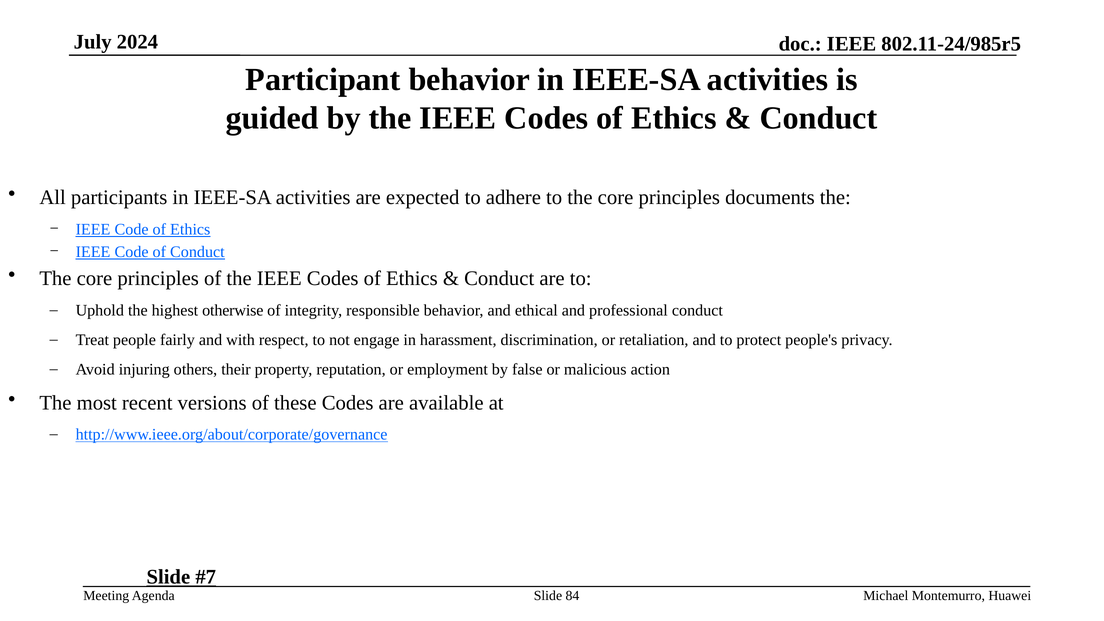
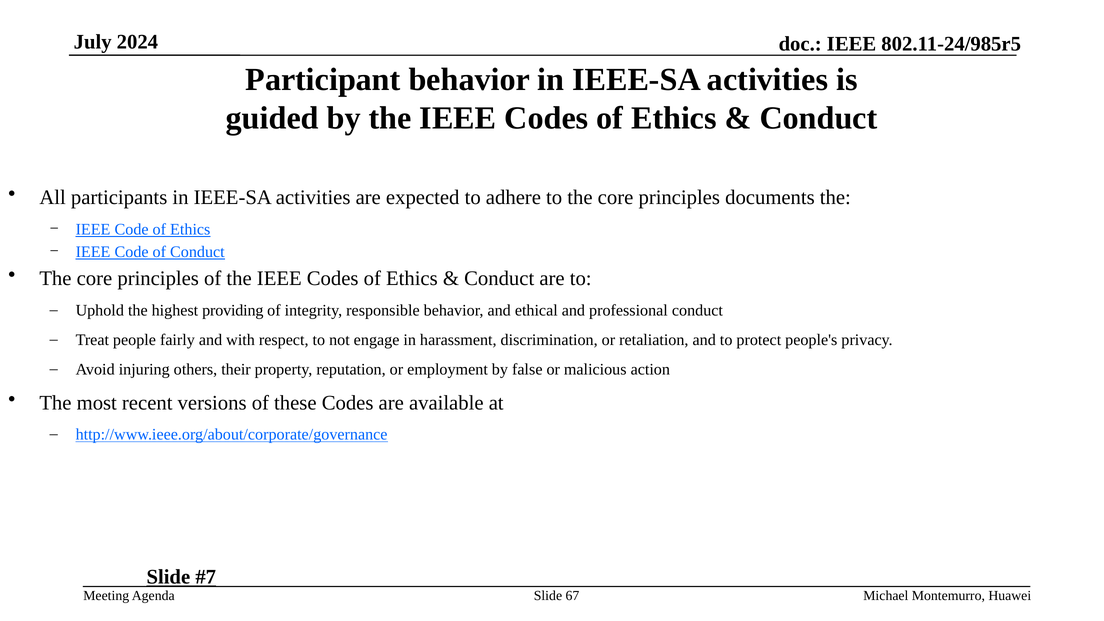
otherwise: otherwise -> providing (233, 310)
84: 84 -> 67 (572, 596)
